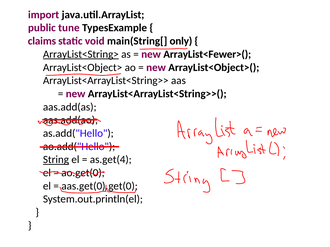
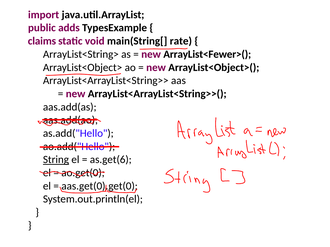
tune: tune -> adds (69, 28)
only: only -> rate (181, 41)
ArrayList<String> underline: present -> none (81, 54)
as.get(4: as.get(4 -> as.get(6 (111, 160)
